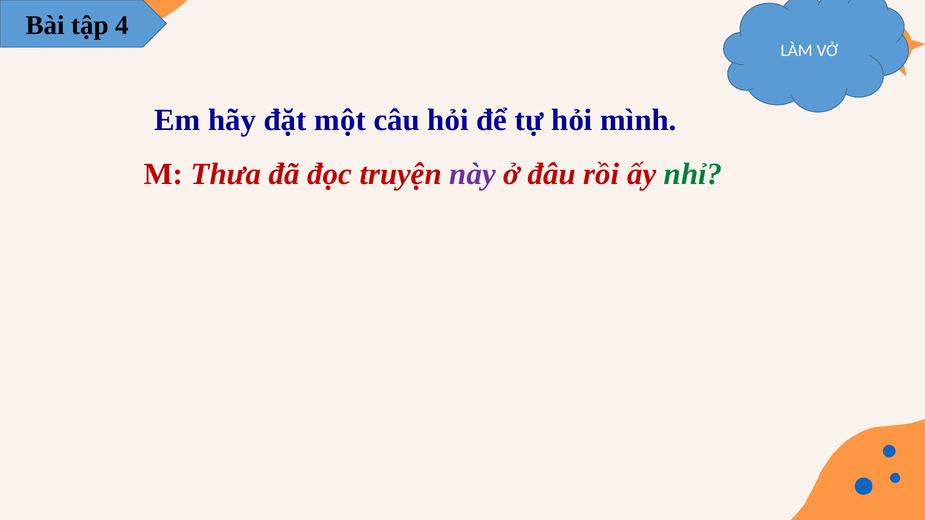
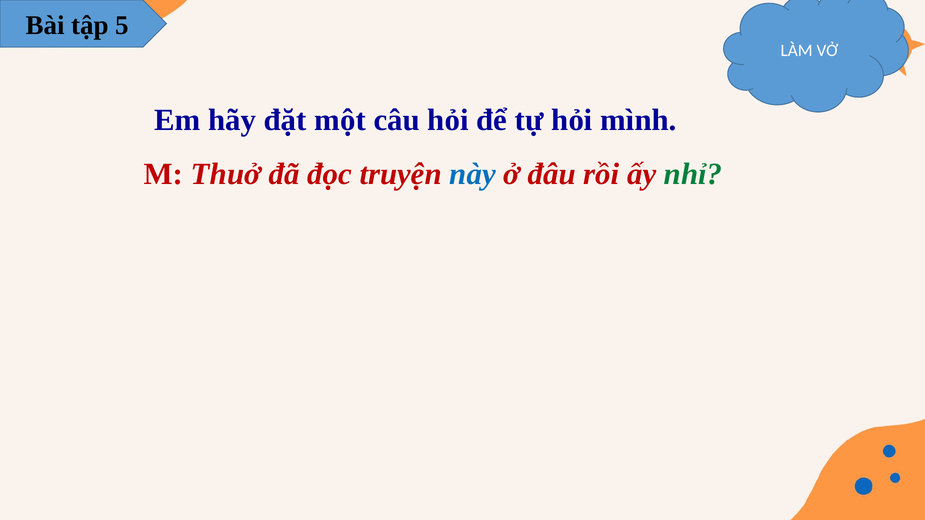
4: 4 -> 5 (122, 25)
Thưa: Thưa -> Thuở (226, 174)
này colour: purple -> blue (473, 174)
